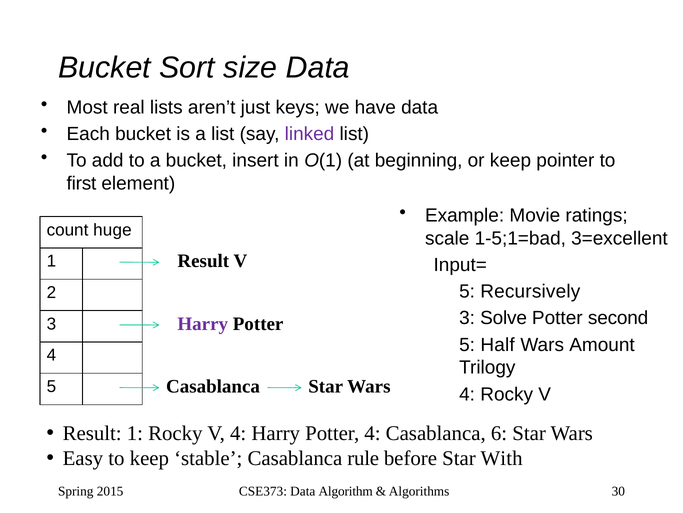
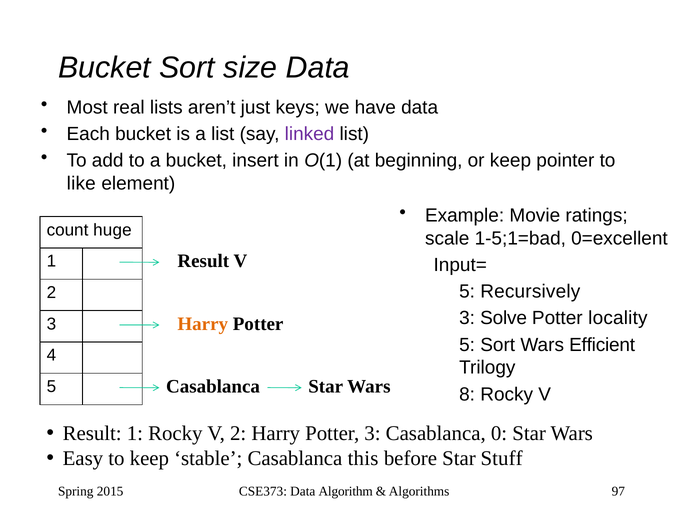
first: first -> like (81, 183)
3=excellent: 3=excellent -> 0=excellent (619, 238)
second: second -> locality (618, 318)
Harry colour: purple -> orange (203, 323)
5 Half: Half -> Sort (498, 344)
Amount: Amount -> Efficient (602, 344)
4: 4 -> 8 (467, 394)
V 4: 4 -> 2 (238, 433)
Potter 4: 4 -> 3 (372, 433)
6: 6 -> 0 (499, 433)
rule: rule -> this (363, 458)
With: With -> Stuff (502, 458)
30: 30 -> 97 (618, 490)
